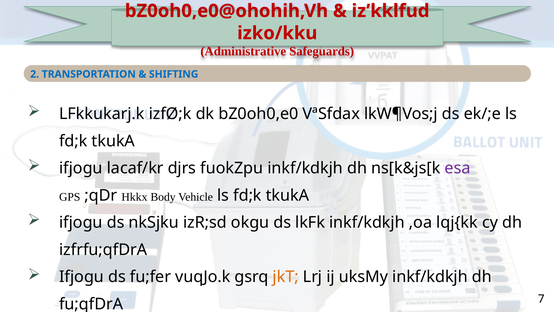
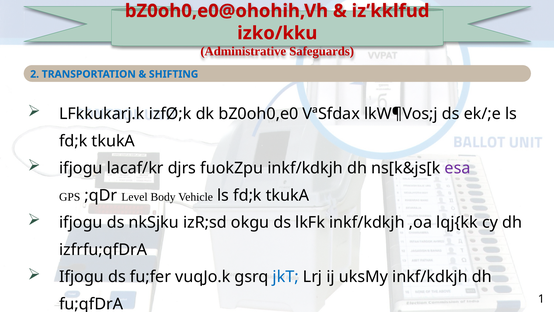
Hkkx: Hkkx -> Level (134, 197)
jkT colour: orange -> blue (286, 277)
7: 7 -> 1 (541, 299)
